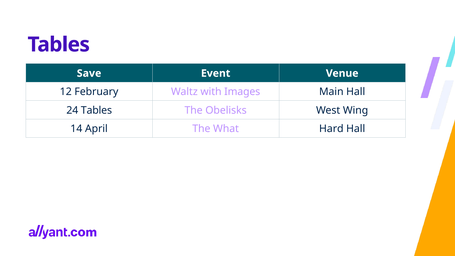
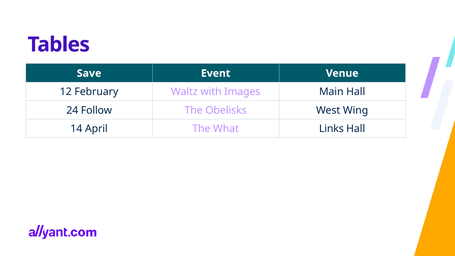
24 Tables: Tables -> Follow (96, 110)
Hard: Hard -> Links (331, 129)
